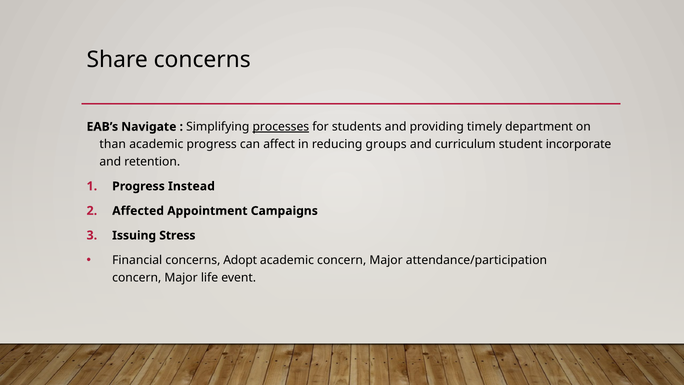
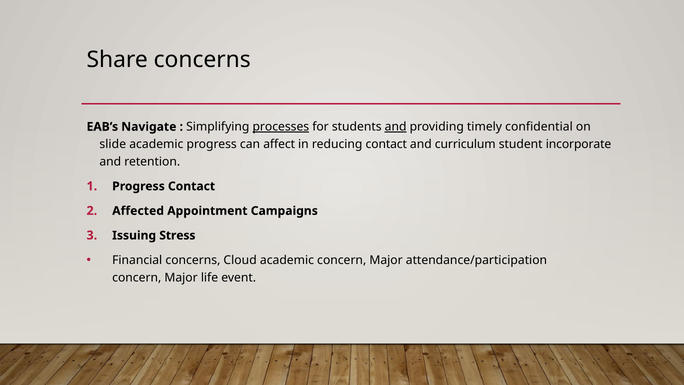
and underline: none -> present (396, 127)
department: department -> confidential (539, 127)
than: than -> slide (113, 144)
reducing groups: groups -> contact (386, 144)
Progress Instead: Instead -> Contact (192, 186)
Adopt: Adopt -> Cloud (240, 260)
